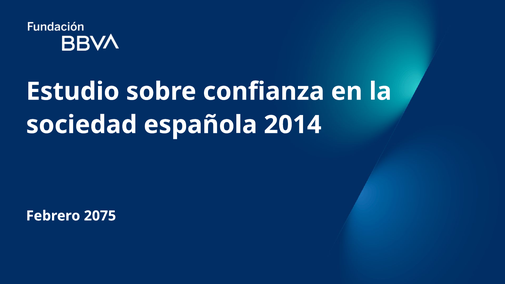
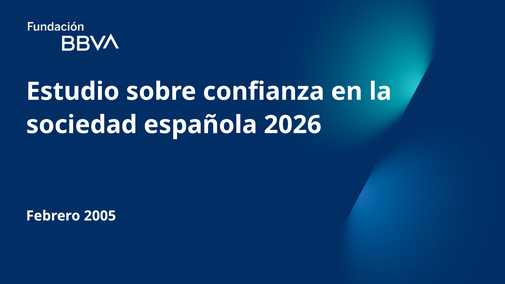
2014: 2014 -> 2026 (293, 125)
2075: 2075 -> 2005 (100, 216)
